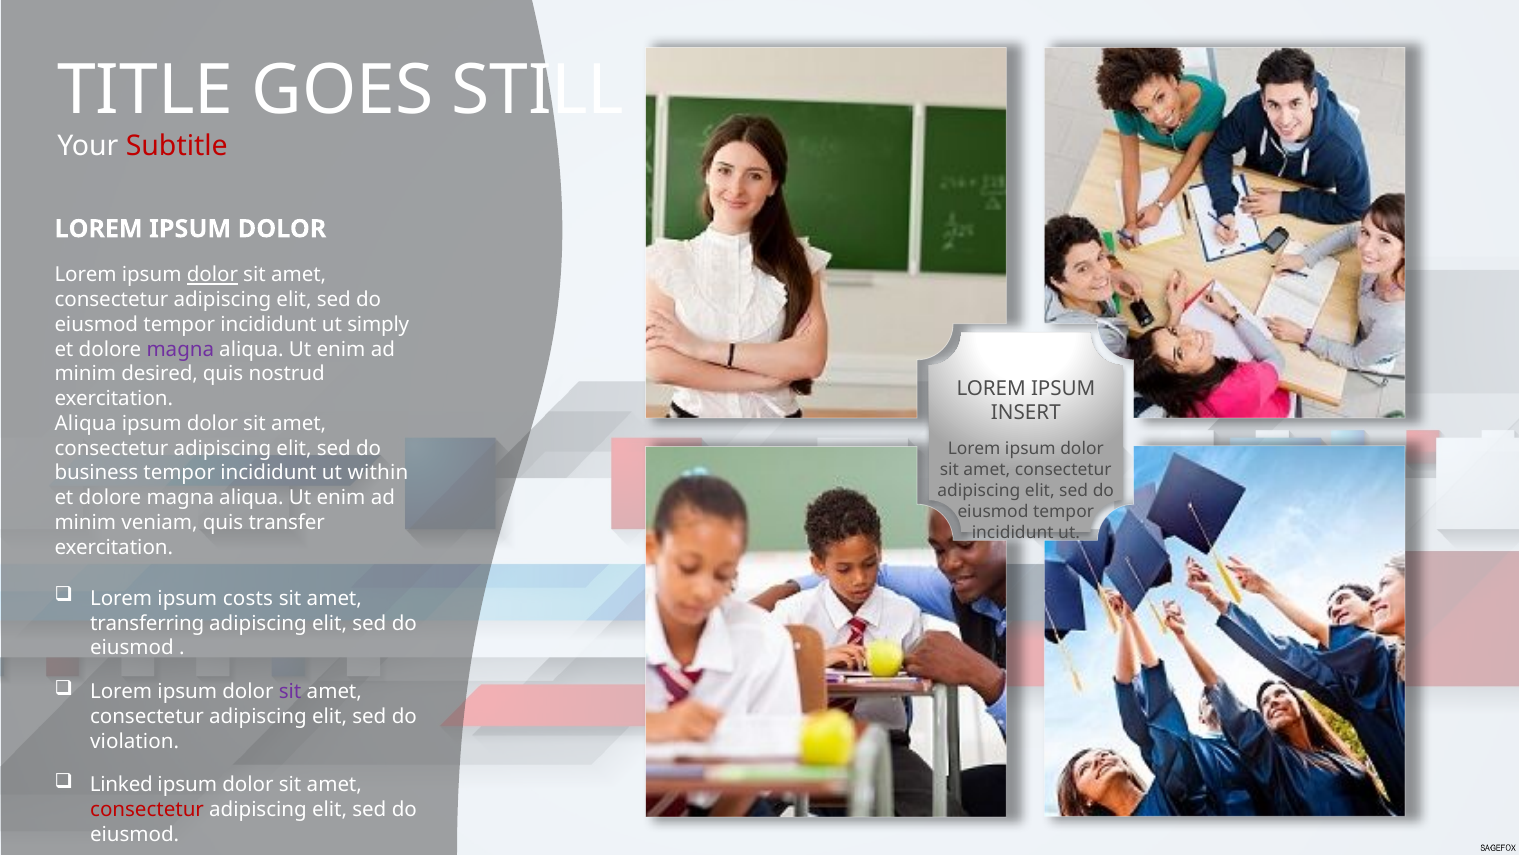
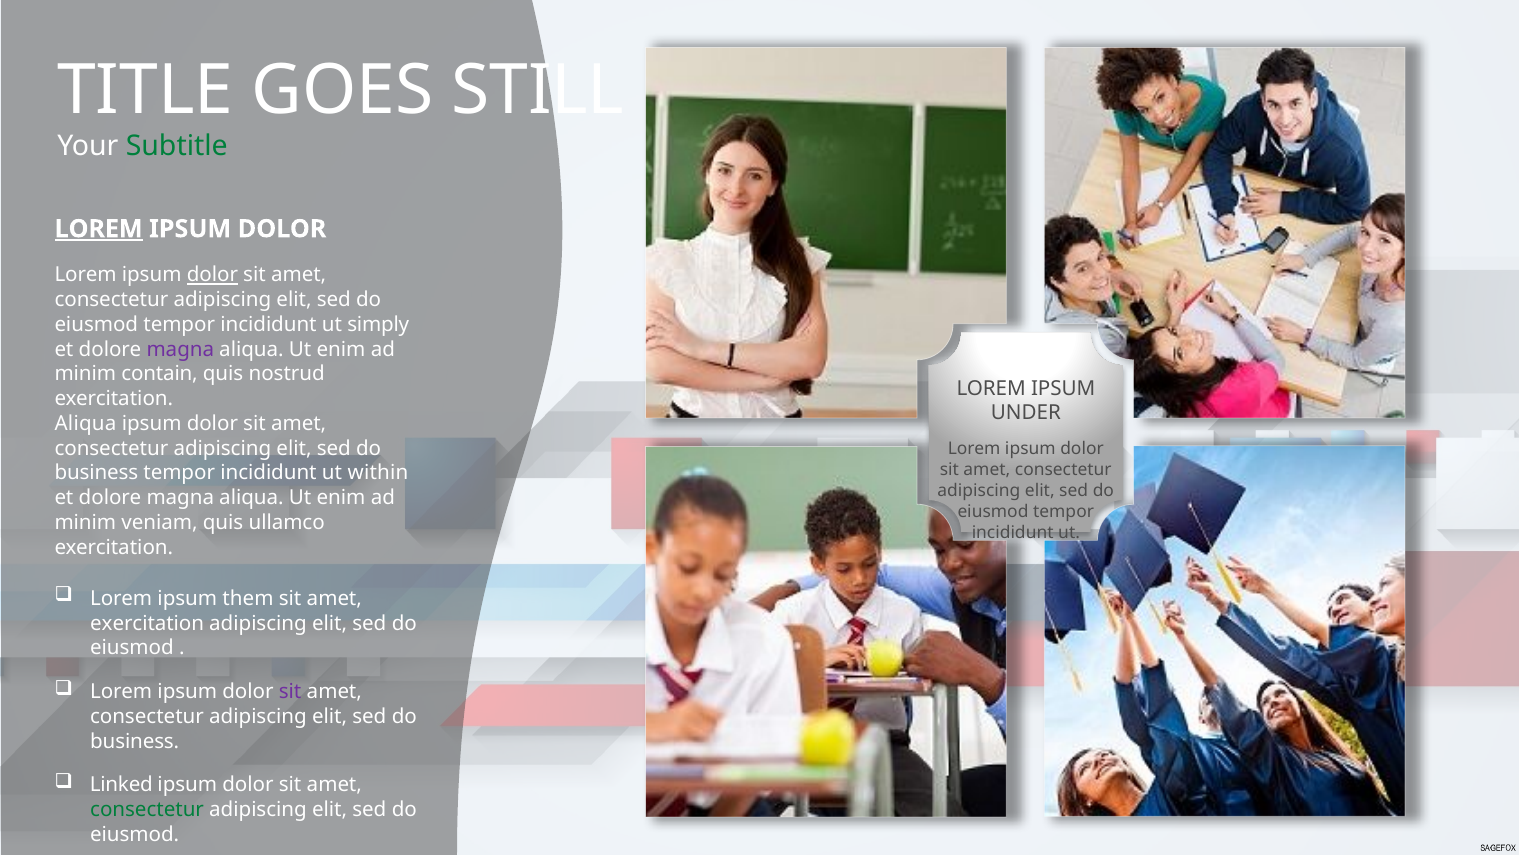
Subtitle colour: red -> green (177, 146)
LOREM underline: none -> present (99, 229)
desired: desired -> contain (160, 374)
INSERT: INSERT -> UNDER (1026, 413)
transfer: transfer -> ullamco (287, 522)
costs: costs -> them (248, 598)
transferring: transferring -> exercitation (147, 623)
violation: violation -> business (135, 741)
consectetur colour: red -> green (147, 809)
